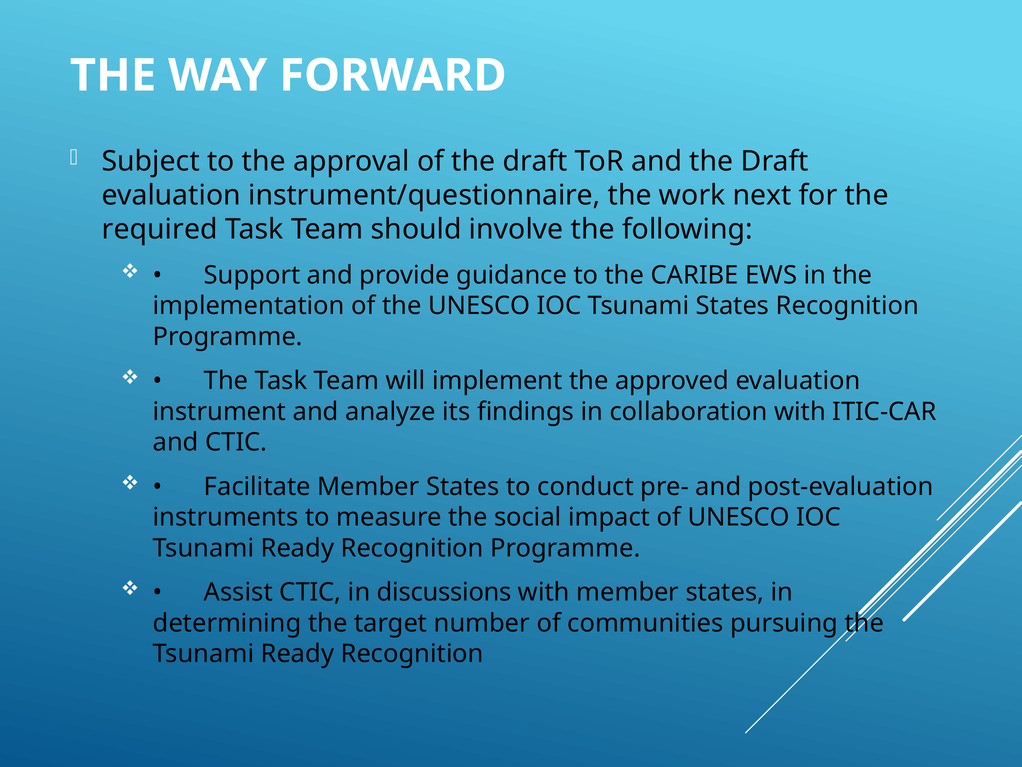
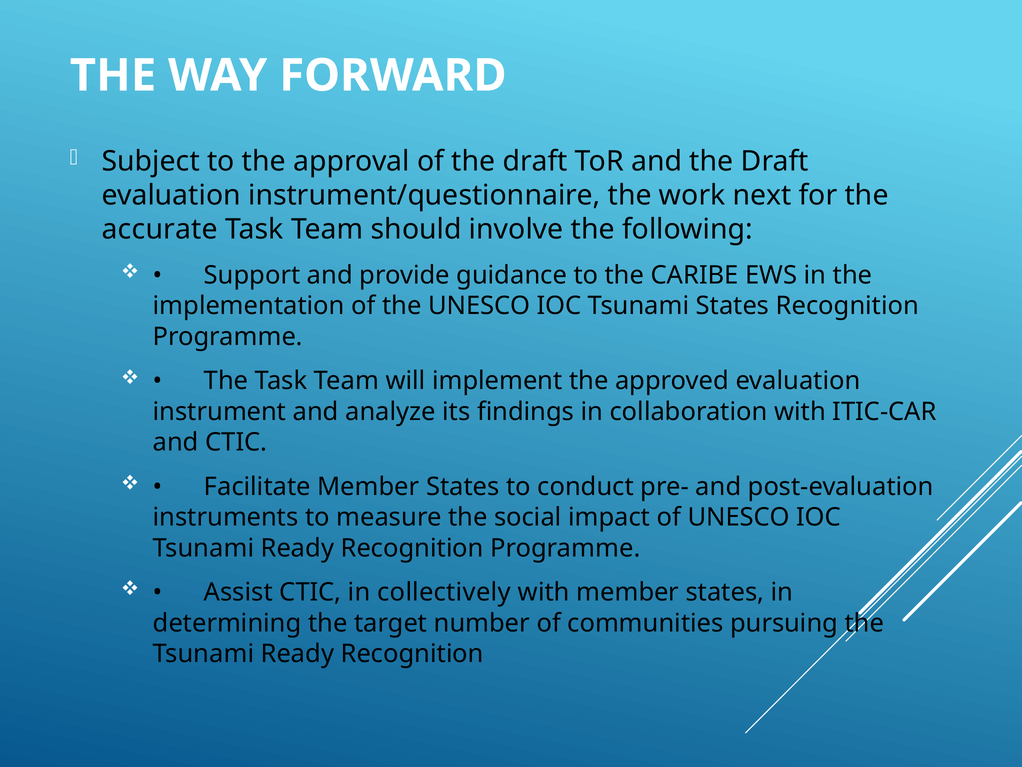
required: required -> accurate (160, 229)
discussions: discussions -> collectively (444, 592)
